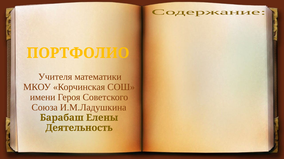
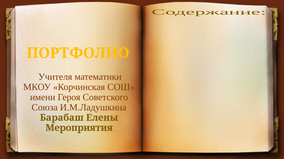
Деятельность: Деятельность -> Мероприятия (79, 128)
